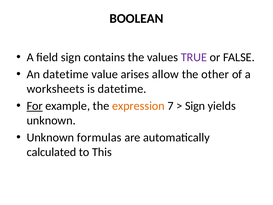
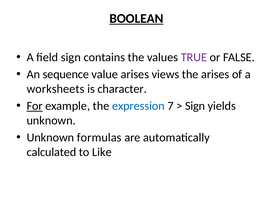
BOOLEAN underline: none -> present (136, 18)
An datetime: datetime -> sequence (66, 74)
allow: allow -> views (165, 74)
the other: other -> arises (215, 74)
is datetime: datetime -> character (122, 89)
expression colour: orange -> blue (138, 106)
This: This -> Like (102, 152)
